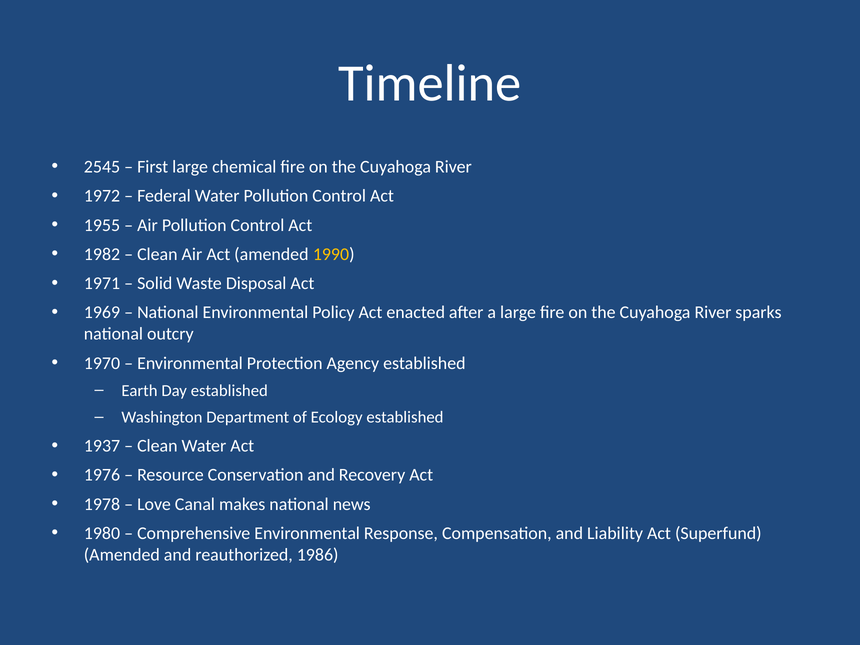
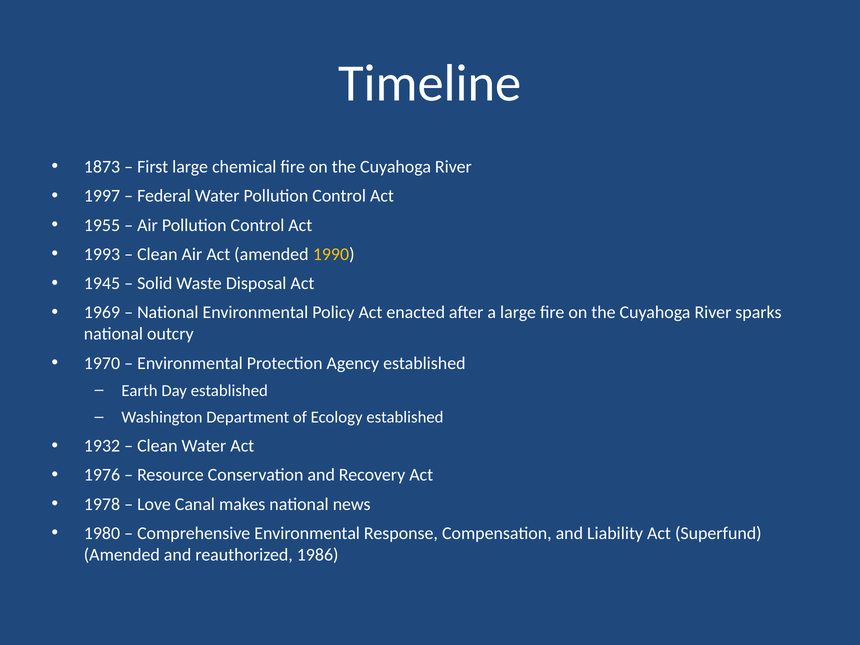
2545: 2545 -> 1873 (102, 167)
1972: 1972 -> 1997 (102, 196)
1982: 1982 -> 1993 (102, 254)
1971: 1971 -> 1945 (102, 283)
1937: 1937 -> 1932 (102, 446)
